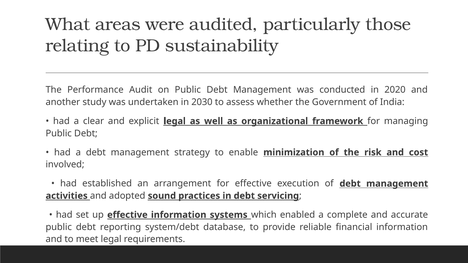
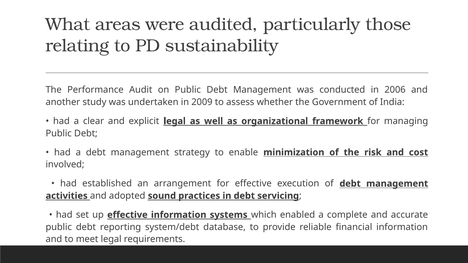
2020: 2020 -> 2006 (395, 90)
2030: 2030 -> 2009 (202, 102)
